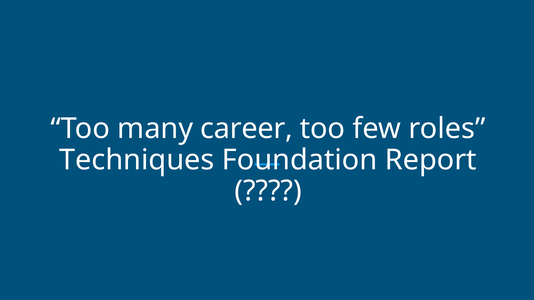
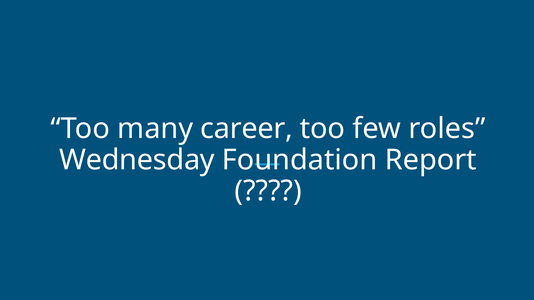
Techniques: Techniques -> Wednesday (137, 160)
